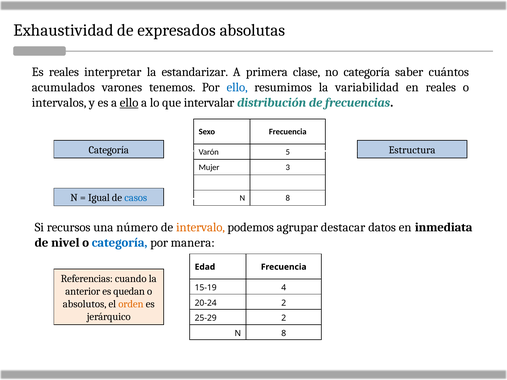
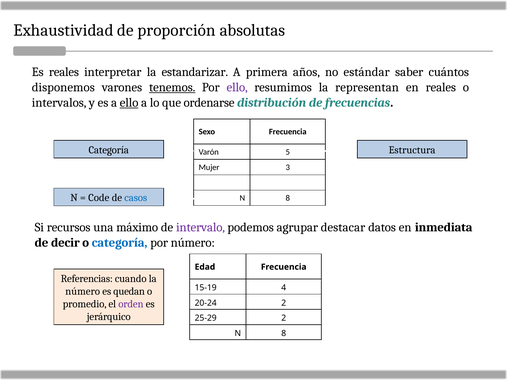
expresados: expresados -> proporción (177, 30)
clase: clase -> años (306, 72)
no categoría: categoría -> estándar (367, 72)
acumulados: acumulados -> disponemos (63, 87)
tenemos underline: none -> present (172, 87)
ello colour: blue -> purple (237, 87)
variabilidad: variabilidad -> representan (367, 87)
intervalar: intervalar -> ordenarse (209, 103)
Igual: Igual -> Code (99, 198)
número: número -> máximo (137, 228)
intervalo colour: orange -> purple (201, 228)
nivel: nivel -> decir (65, 243)
por manera: manera -> número (193, 243)
anterior: anterior -> número (83, 291)
absolutos: absolutos -> promedio (85, 304)
orden colour: orange -> purple (131, 304)
